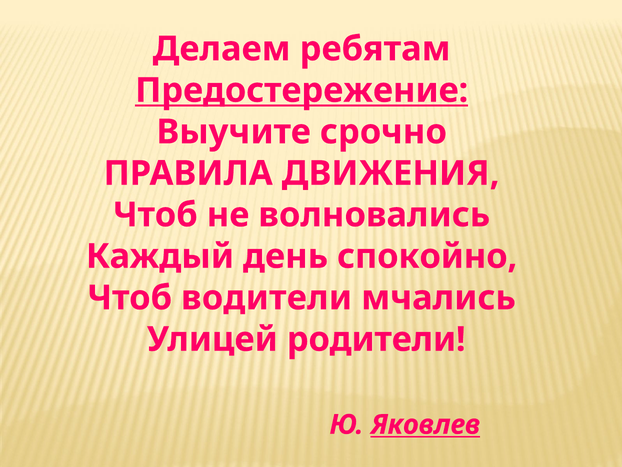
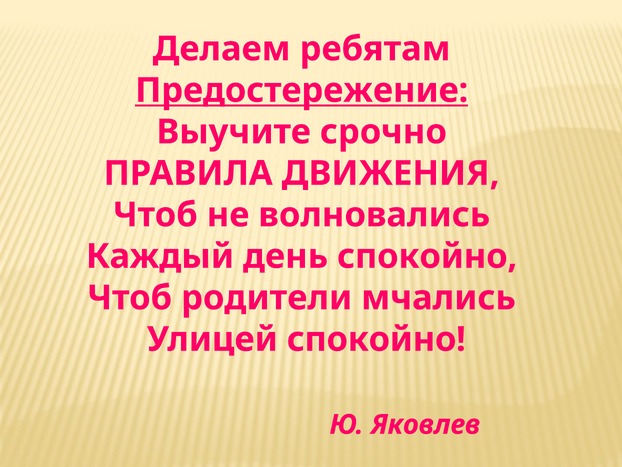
водители: водители -> родители (267, 298)
Улицей родители: родители -> спокойно (376, 339)
Яковлев underline: present -> none (425, 424)
